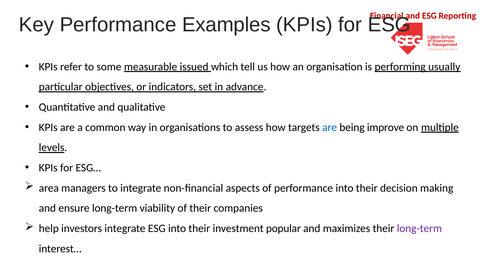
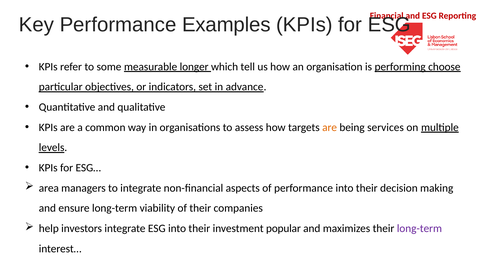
issued: issued -> longer (194, 67)
usually: usually -> choose (444, 67)
are colour: blue -> orange (330, 127)
improve: improve -> services (386, 127)
